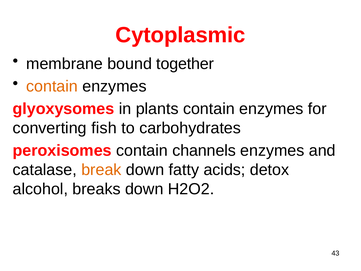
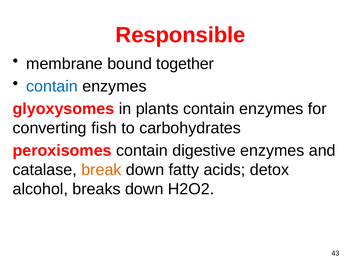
Cytoplasmic: Cytoplasmic -> Responsible (180, 35)
contain colour: orange -> blue (52, 86)
channels: channels -> digestive (204, 150)
